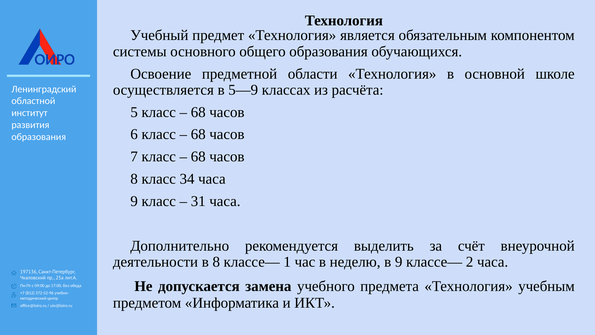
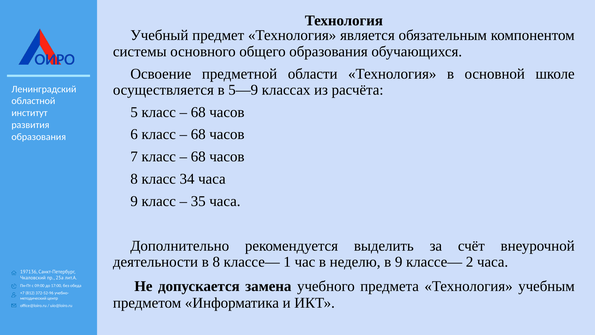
31: 31 -> 35 (198, 201)
